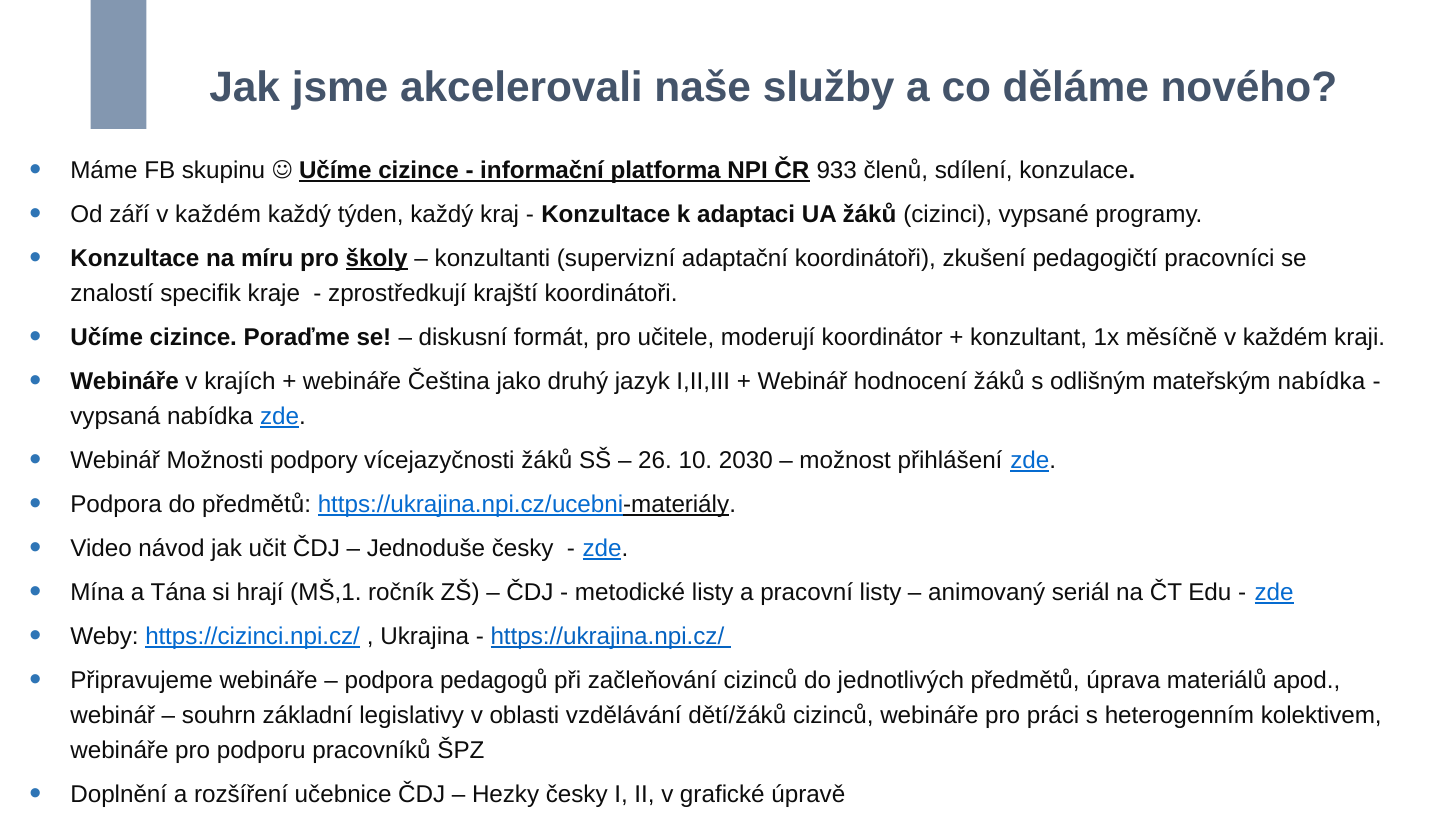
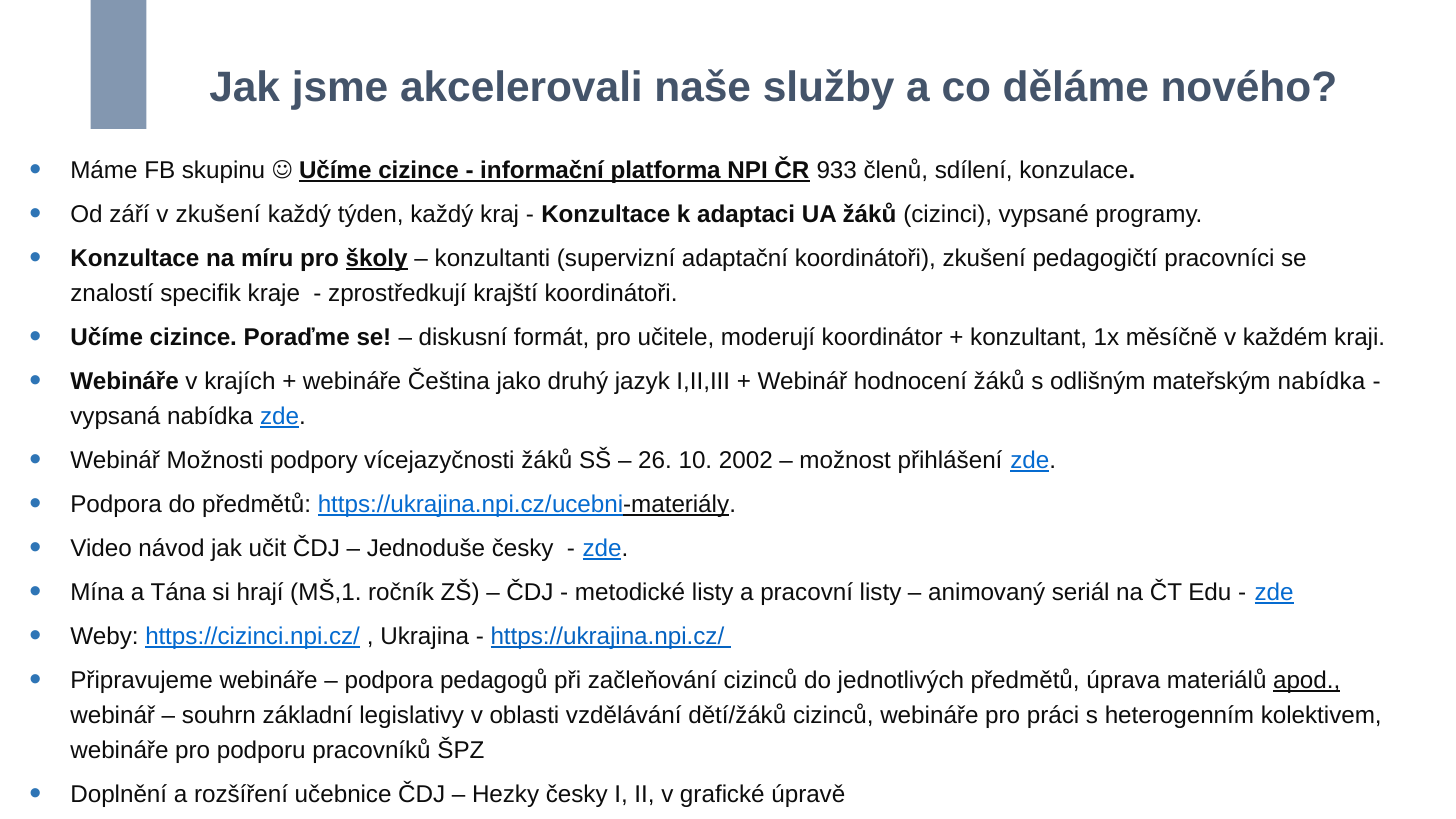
září v každém: každém -> zkušení (218, 214)
2030: 2030 -> 2002 (746, 460)
apod underline: none -> present (1307, 680)
